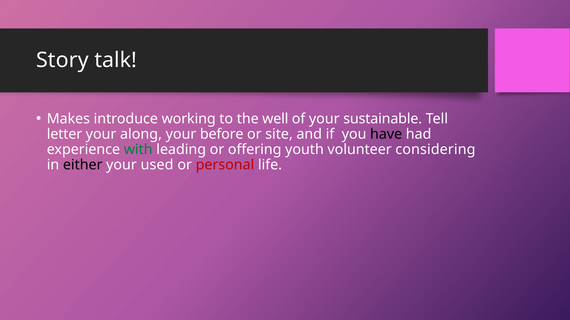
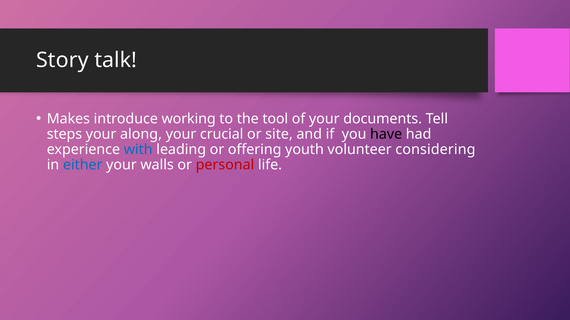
well: well -> tool (275, 119)
sustainable: sustainable -> documents (383, 119)
letter: letter -> steps (64, 134)
before: before -> crucial (222, 134)
with colour: green -> blue (138, 150)
either colour: black -> blue (83, 165)
used: used -> walls (157, 165)
